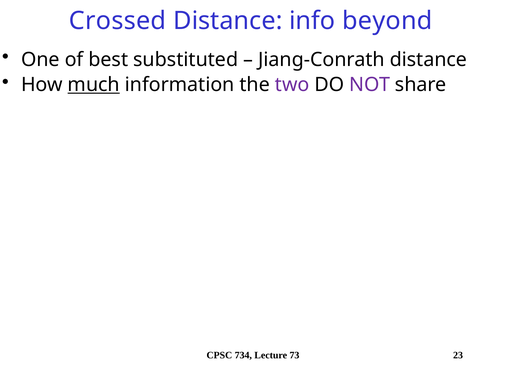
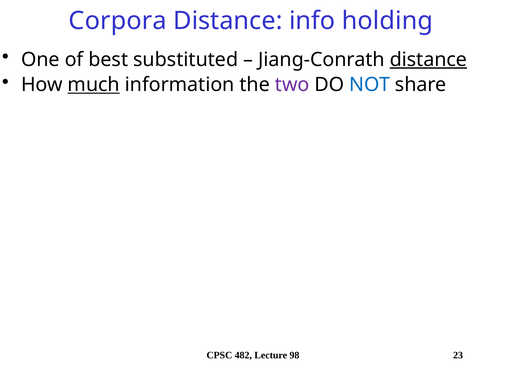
Crossed: Crossed -> Corpora (118, 21)
beyond: beyond -> holding (387, 21)
distance underline: none -> present (428, 59)
NOT colour: purple -> blue (370, 85)
734: 734 -> 482 (243, 355)
73: 73 -> 98 (294, 355)
